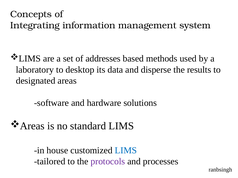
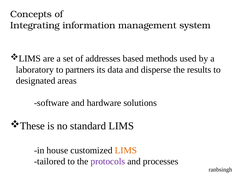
desktop: desktop -> partners (80, 70)
Areas: Areas -> These (32, 126)
LIMS colour: blue -> orange (126, 151)
